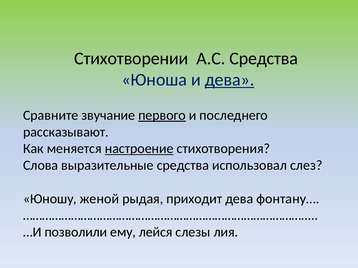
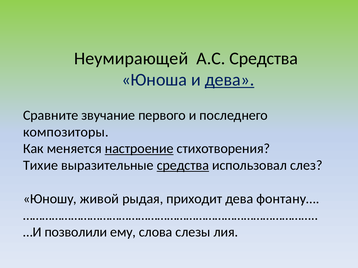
Стихотворении: Стихотворении -> Неумирающей (131, 58)
первого underline: present -> none (162, 116)
рассказывают: рассказывают -> композиторы (66, 132)
Слова: Слова -> Тихие (41, 166)
средства underline: none -> present (183, 166)
женой: женой -> живой (99, 199)
лейся: лейся -> слова (156, 233)
